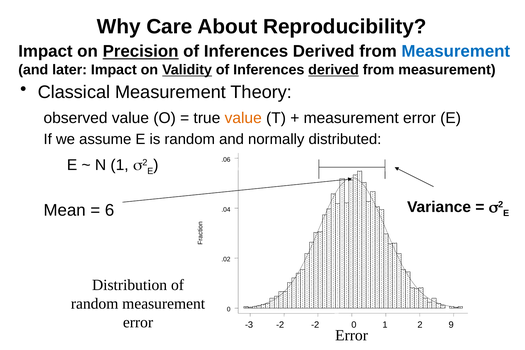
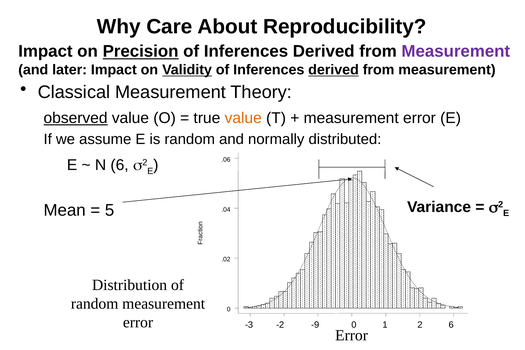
Measurement colour: blue -> purple (456, 51)
observed underline: none -> present (76, 118)
N 1: 1 -> 6 (120, 165)
6: 6 -> 5 (110, 210)
-2 -2: -2 -> -9 (315, 325)
2 9: 9 -> 6 (451, 325)
